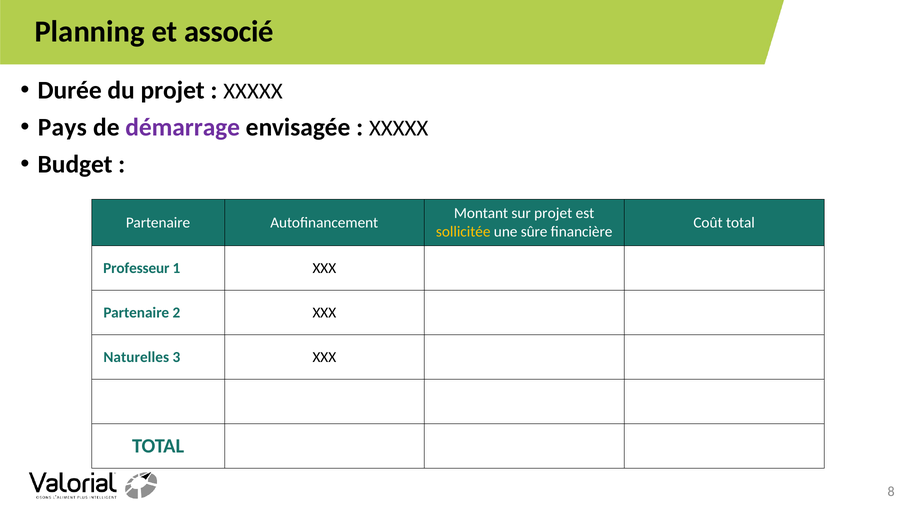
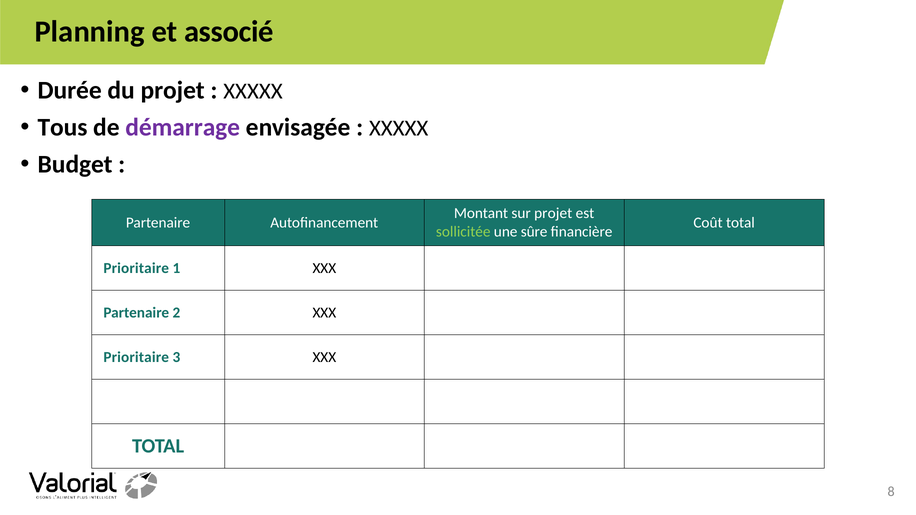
Pays: Pays -> Tous (62, 127)
sollicitée colour: yellow -> light green (463, 232)
Professeur: Professeur -> Prioritaire (136, 269)
Naturelles: Naturelles -> Prioritaire (136, 358)
